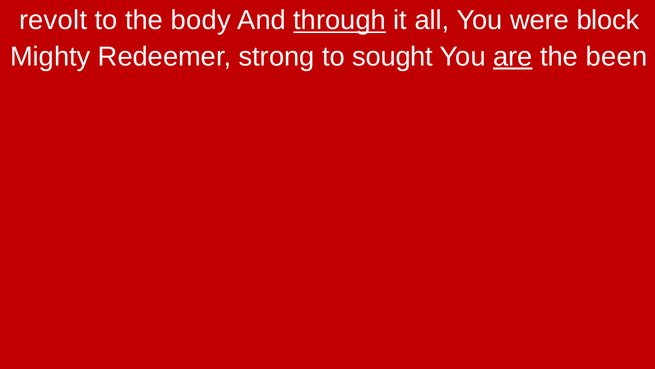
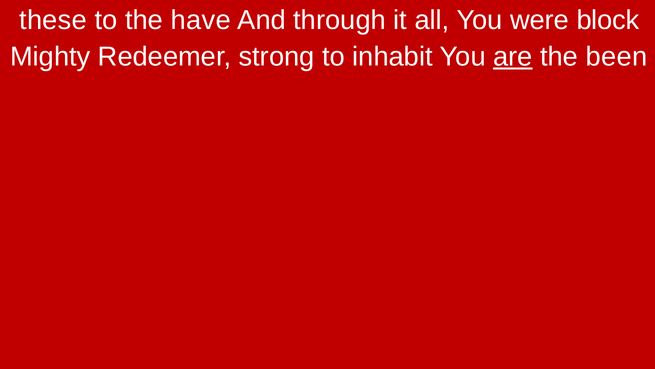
revolt: revolt -> these (53, 20)
body: body -> have (201, 20)
through underline: present -> none (340, 20)
sought: sought -> inhabit (392, 57)
